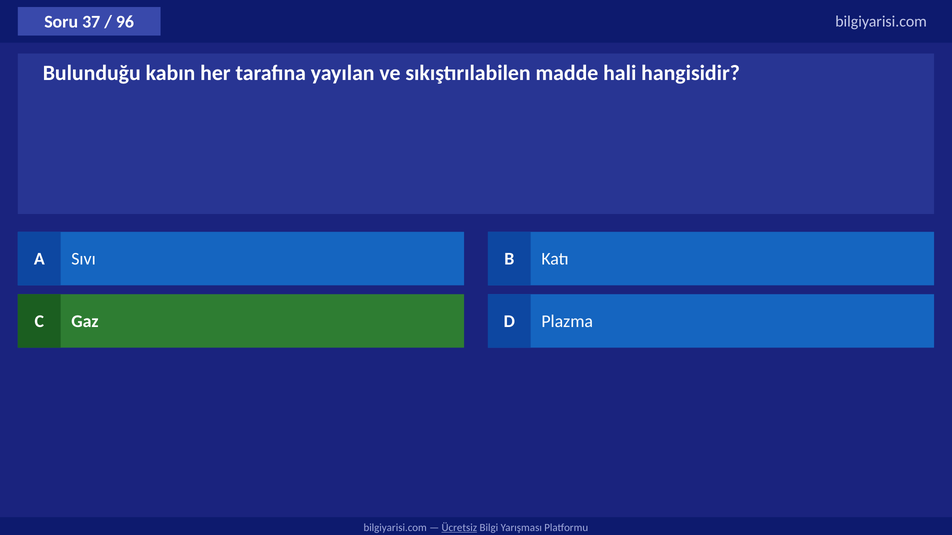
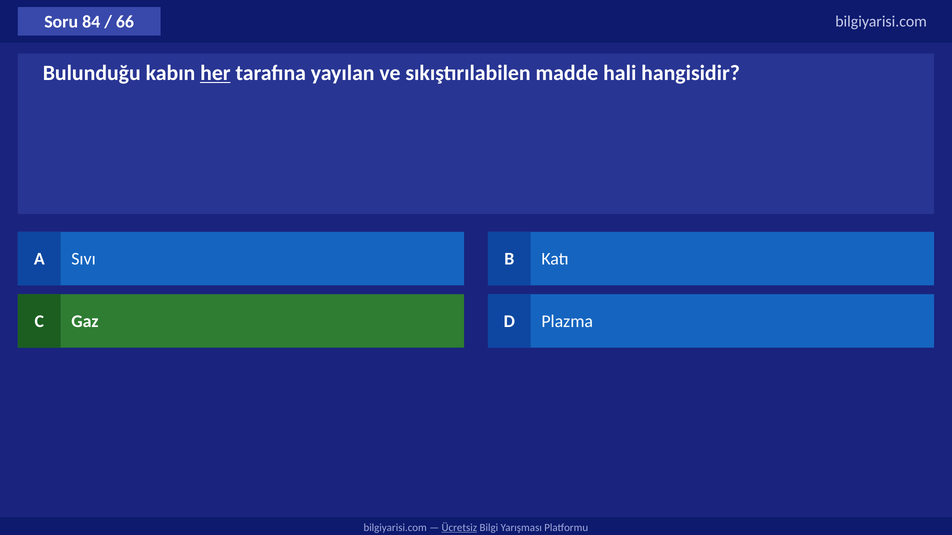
37: 37 -> 84 (91, 22)
96: 96 -> 66 (125, 22)
her underline: none -> present (215, 73)
